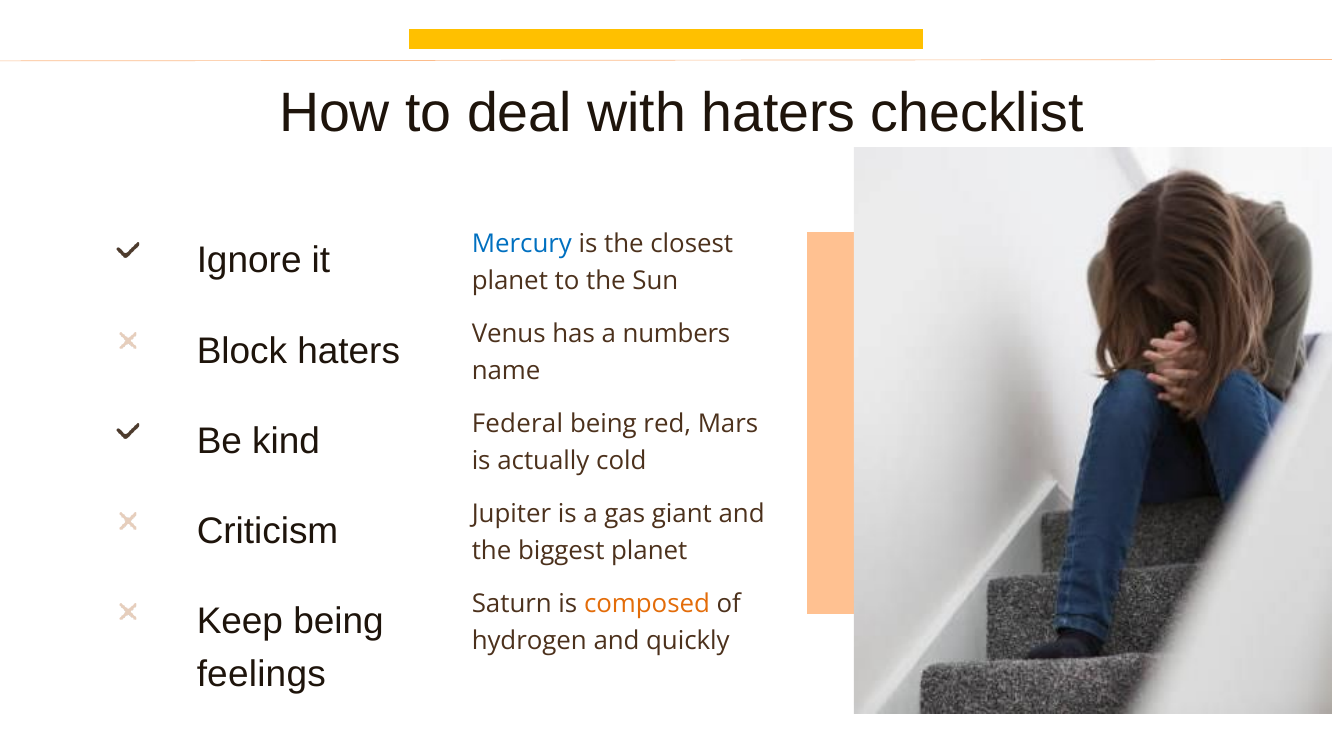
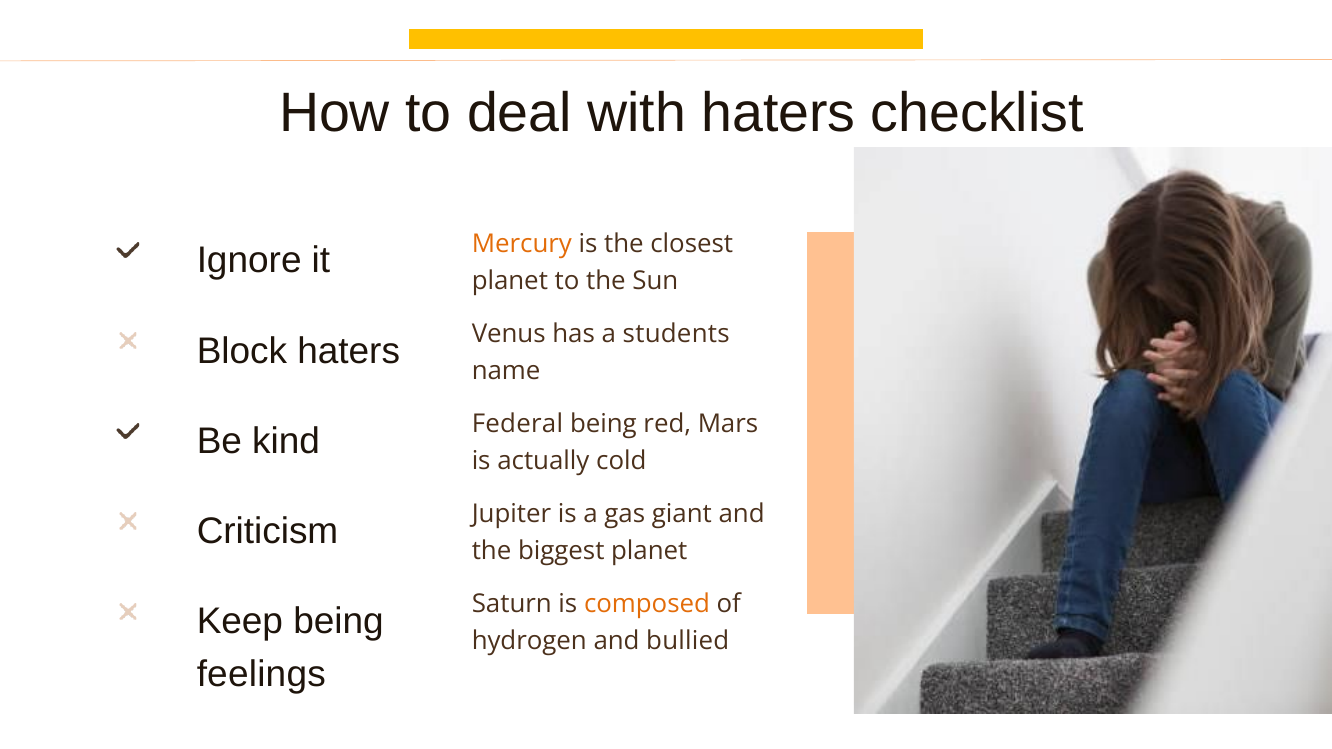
Mercury colour: blue -> orange (522, 244)
numbers: numbers -> students (676, 334)
quickly: quickly -> bullied (688, 641)
